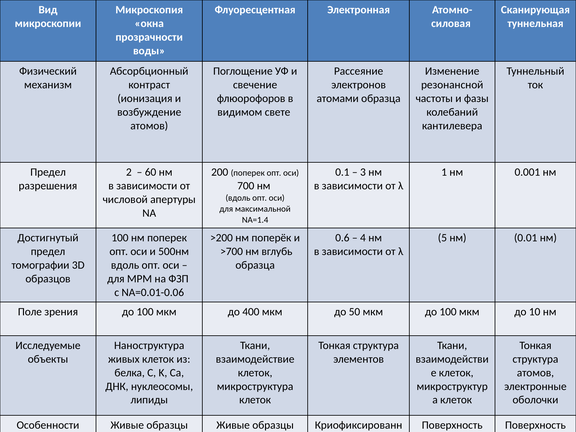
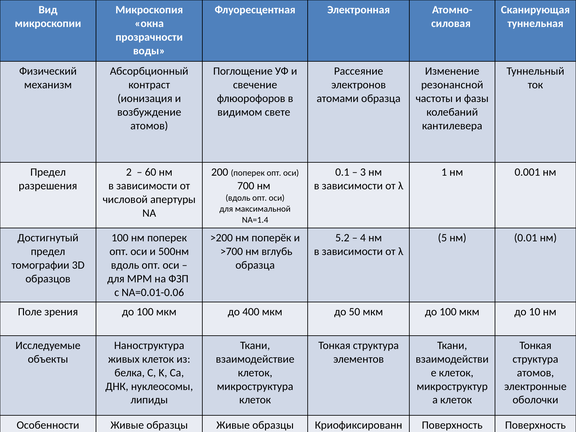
0.6: 0.6 -> 5.2 (342, 238)
